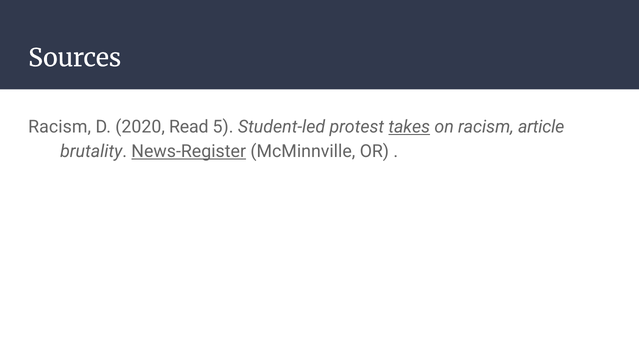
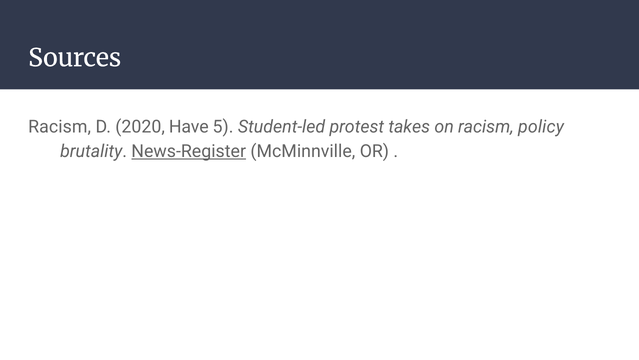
Read: Read -> Have (189, 127)
takes underline: present -> none (409, 127)
article: article -> policy (541, 127)
